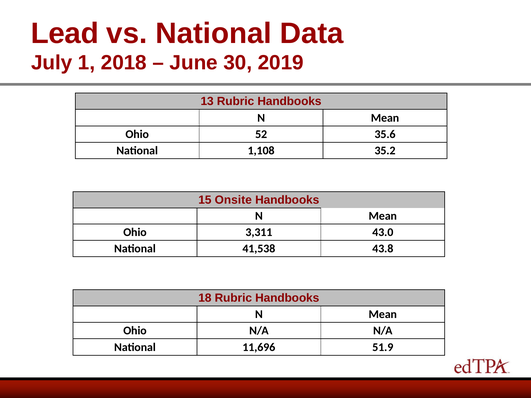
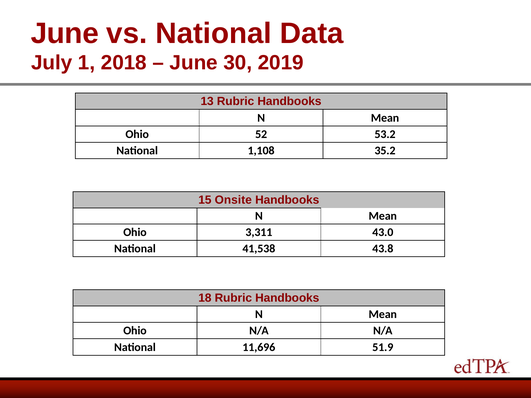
Lead: Lead -> June (65, 33)
35.6: 35.6 -> 53.2 (385, 134)
